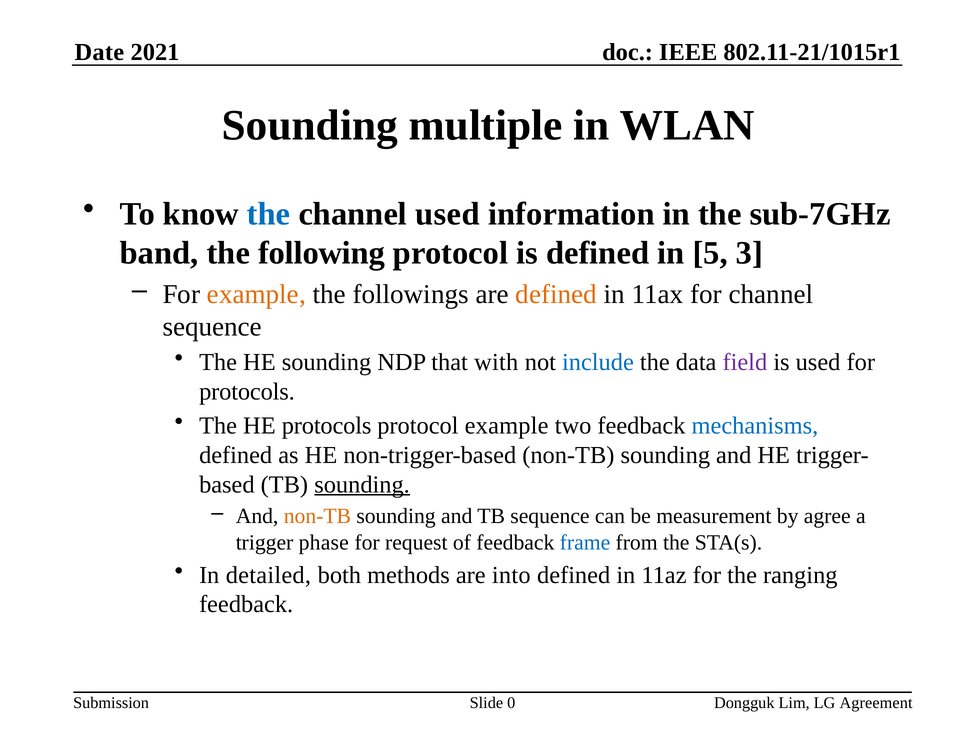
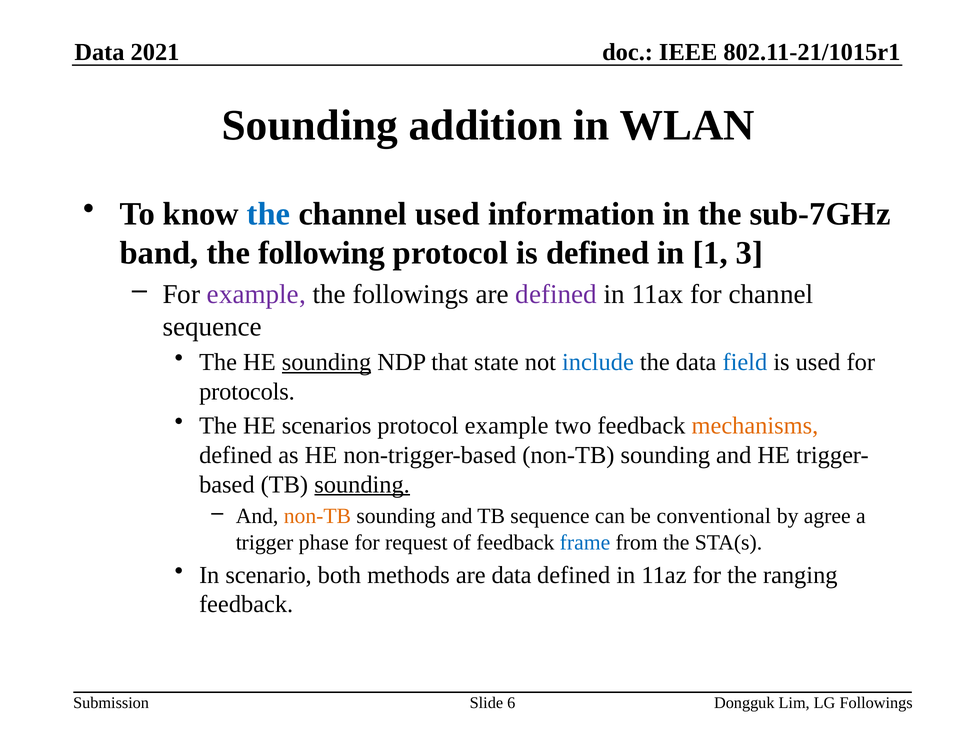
Date: Date -> Data (100, 52)
multiple: multiple -> addition (486, 125)
5: 5 -> 1 (710, 253)
example colour: orange -> purple (256, 294)
defined colour: orange -> purple (556, 294)
sounding underline: none -> present (327, 362)
with: with -> state (496, 362)
field colour: purple -> blue (745, 362)
HE protocols: protocols -> scenarios (327, 426)
mechanisms colour: blue -> orange (755, 426)
measurement: measurement -> conventional (714, 516)
detailed: detailed -> scenario (269, 575)
are into: into -> data (512, 575)
0: 0 -> 6 (511, 703)
LG Agreement: Agreement -> Followings (876, 703)
